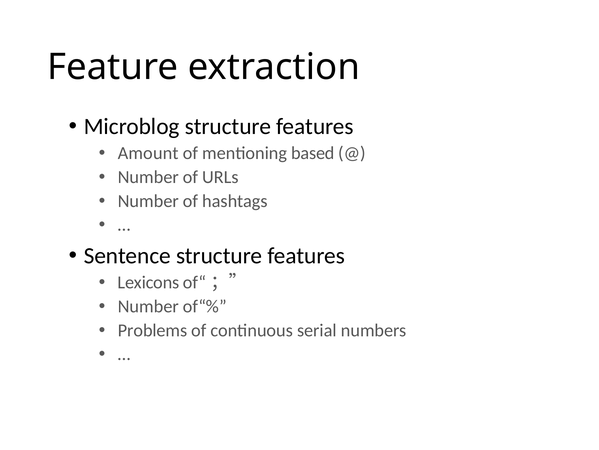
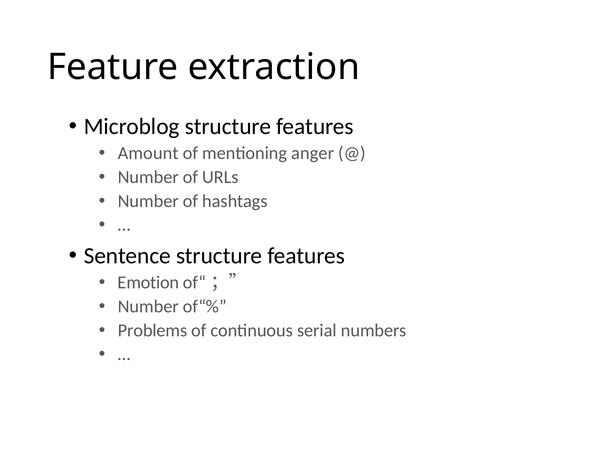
based: based -> anger (313, 153)
Lexicons: Lexicons -> Emotion (148, 282)
